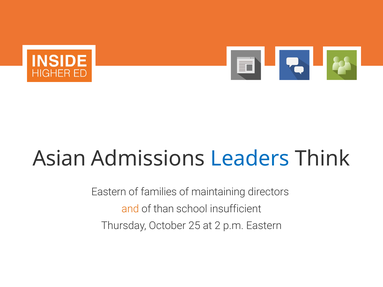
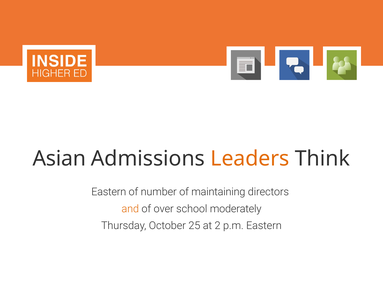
Leaders colour: blue -> orange (250, 159)
families: families -> number (159, 192)
than: than -> over (164, 209)
insufficient: insufficient -> moderately (236, 209)
